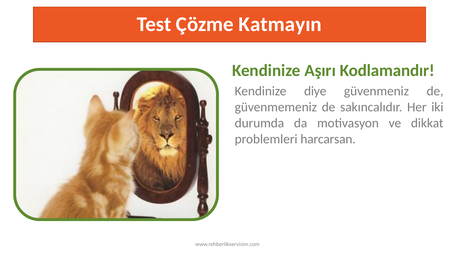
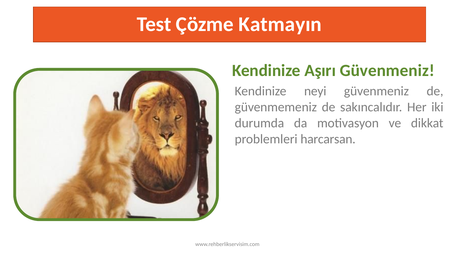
Aşırı Kodlamandır: Kodlamandır -> Güvenmeniz (387, 70)
diye: diye -> neyi (315, 91)
